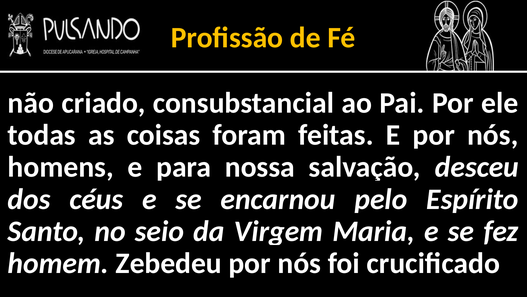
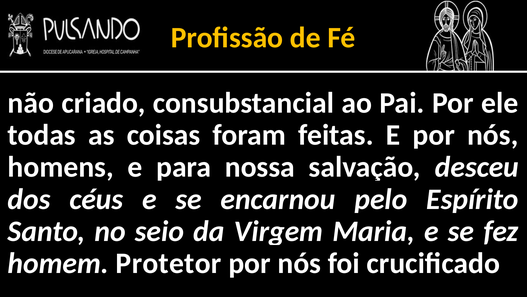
Zebedeu: Zebedeu -> Protetor (169, 263)
